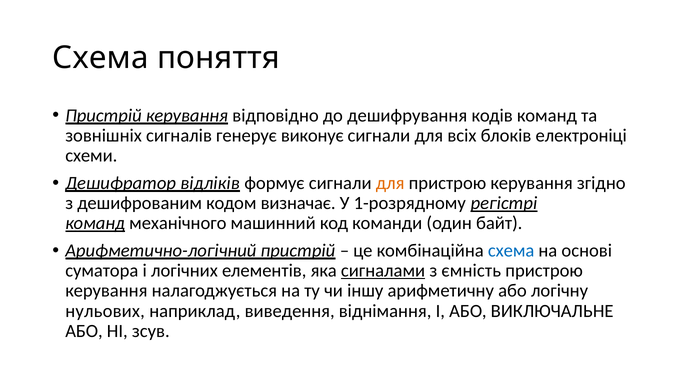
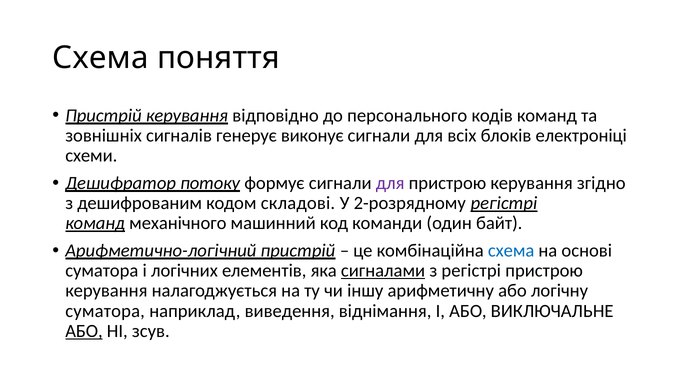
дешифрування: дешифрування -> персонального (407, 115)
відліків: відліків -> потоку (210, 183)
для colour: orange -> purple (390, 183)
визначає: визначає -> складові (298, 203)
1-розрядному: 1-розрядному -> 2-розрядному (410, 203)
з ємність: ємність -> регістрі (471, 270)
нульових: нульових -> суматора (105, 310)
АБО underline: none -> present (84, 331)
